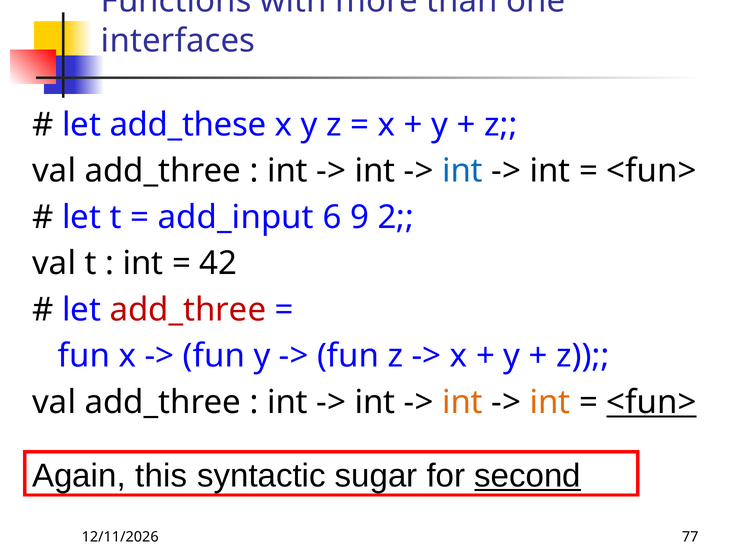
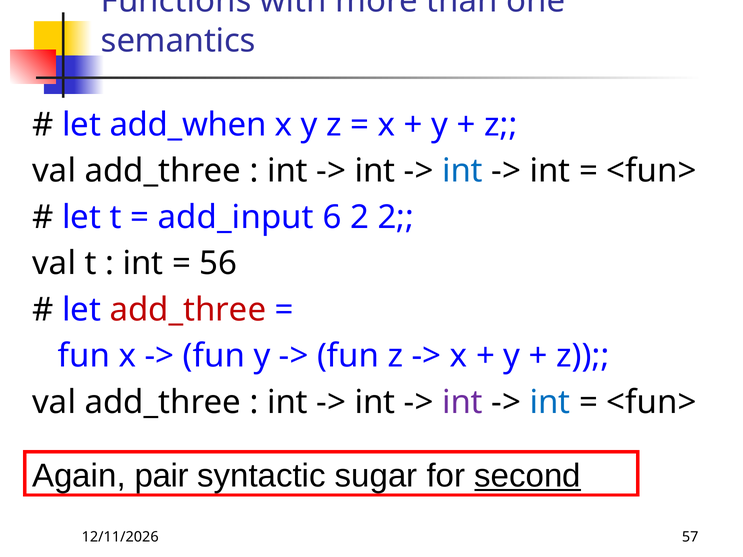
interfaces: interfaces -> semantics (178, 41)
add_these: add_these -> add_when (188, 125)
6 9: 9 -> 2 (360, 217)
42: 42 -> 56 (218, 264)
int colour: orange -> purple (463, 402)
int colour: orange -> blue (550, 402)
<fun> underline: present -> none (651, 402)
this: this -> pair (162, 476)
77: 77 -> 57 (690, 537)
